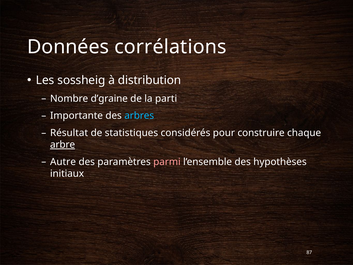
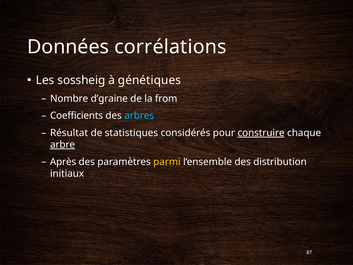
distribution: distribution -> génétiques (149, 80)
parti: parti -> from (166, 98)
Importante: Importante -> Coefficients (77, 116)
construire underline: none -> present (261, 133)
Autre: Autre -> Après (63, 162)
parmi colour: pink -> yellow (167, 162)
hypothèses: hypothèses -> distribution (280, 162)
